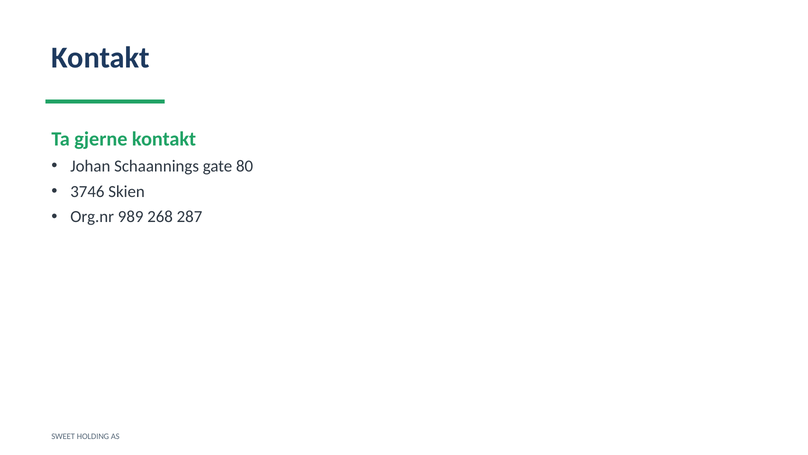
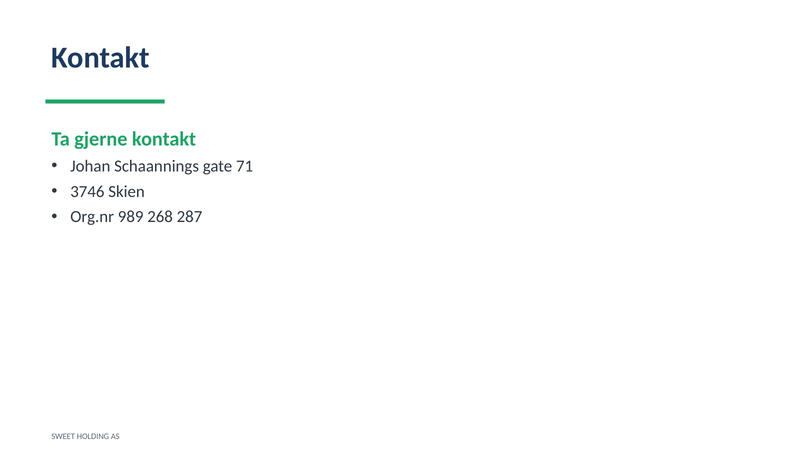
80: 80 -> 71 (245, 166)
